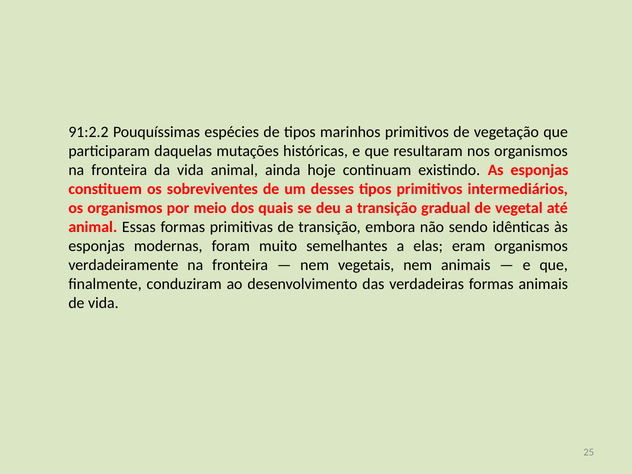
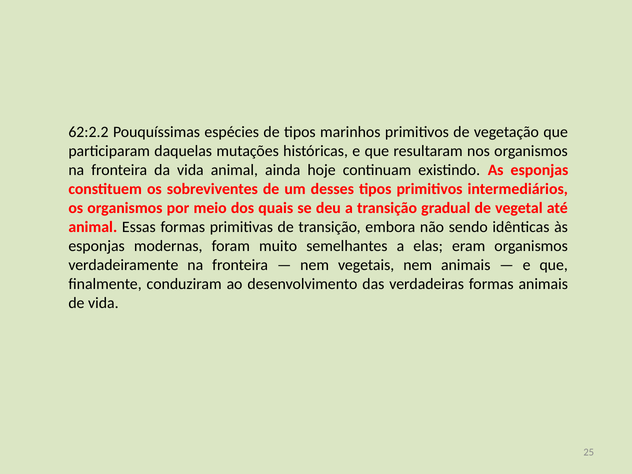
91:2.2: 91:2.2 -> 62:2.2 (88, 132)
